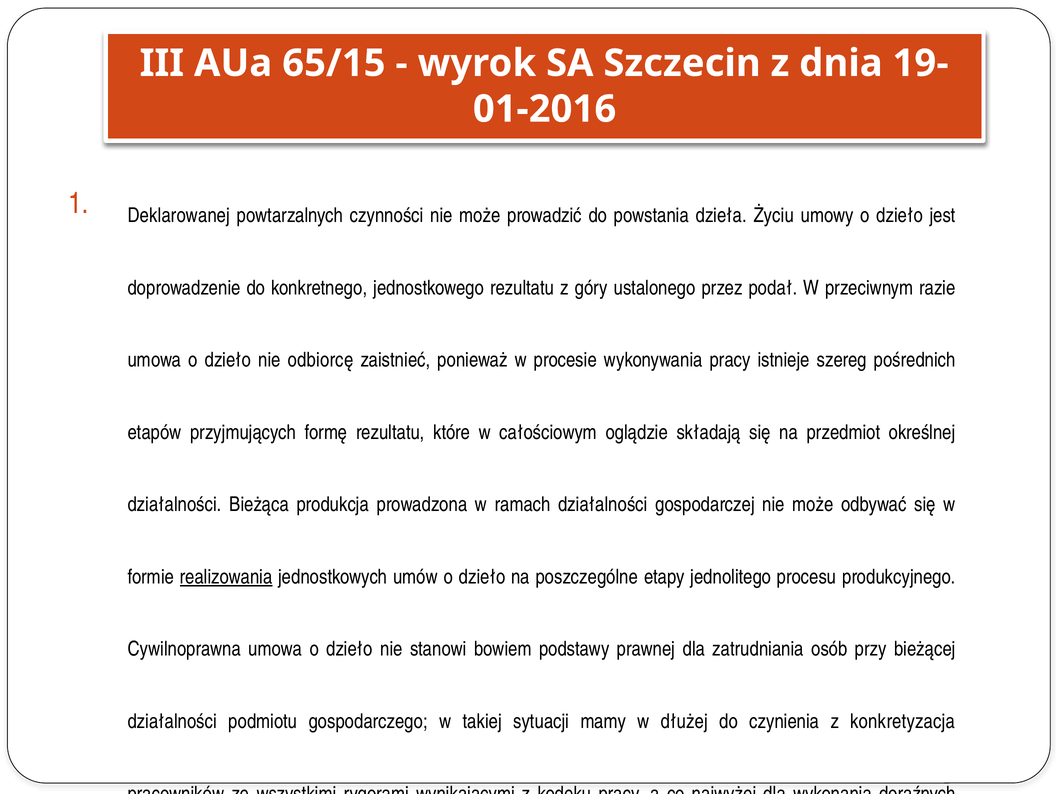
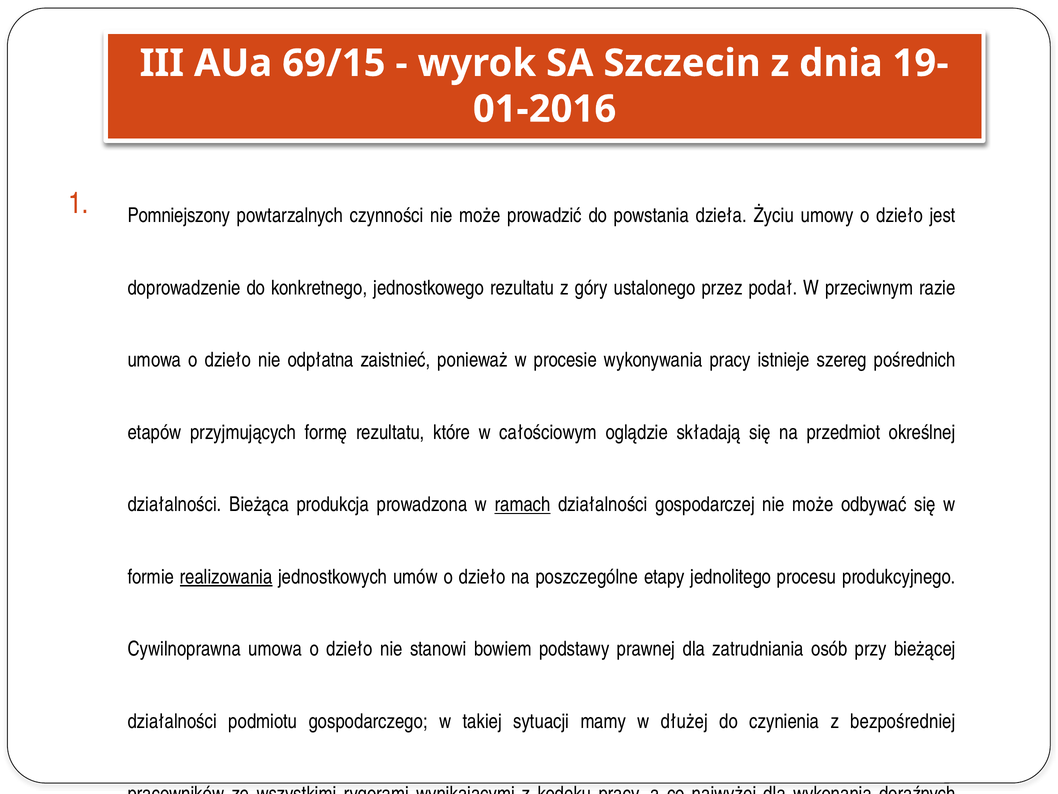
65/15: 65/15 -> 69/15 (334, 63)
Deklarowanej: Deklarowanej -> Pomniejszony (179, 215)
odbiorcę: odbiorcę -> odpłatna (321, 360)
ramach underline: none -> present (523, 504)
konkretyzacja: konkretyzacja -> bezpośredniej (903, 721)
